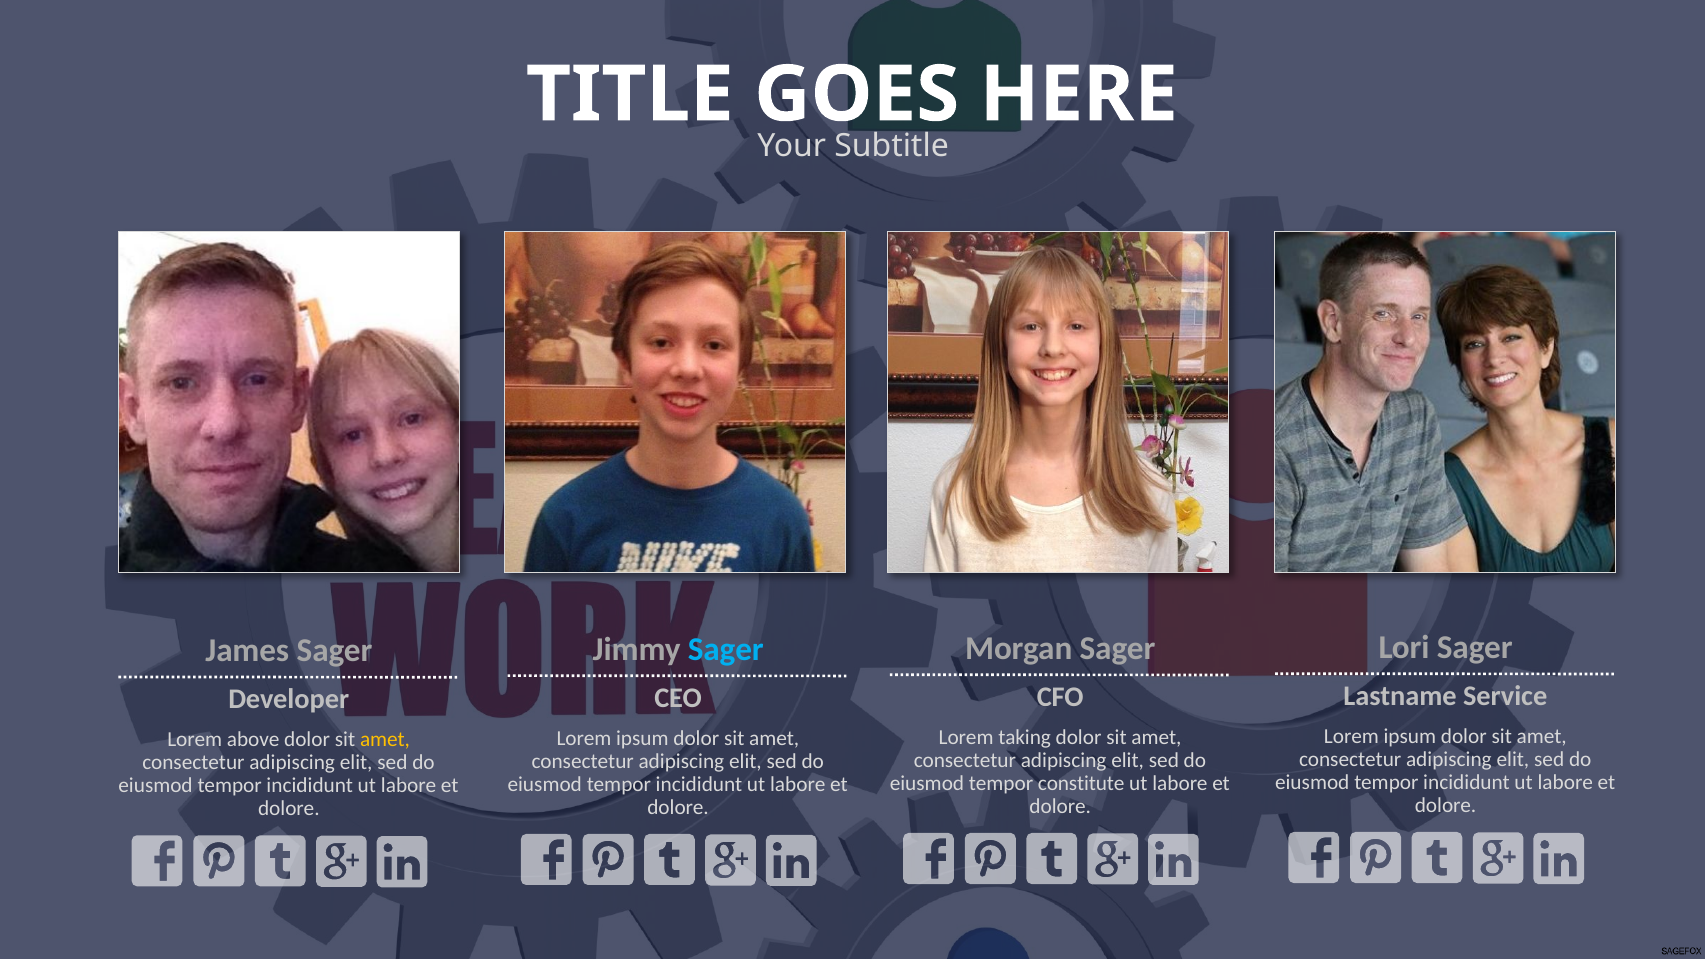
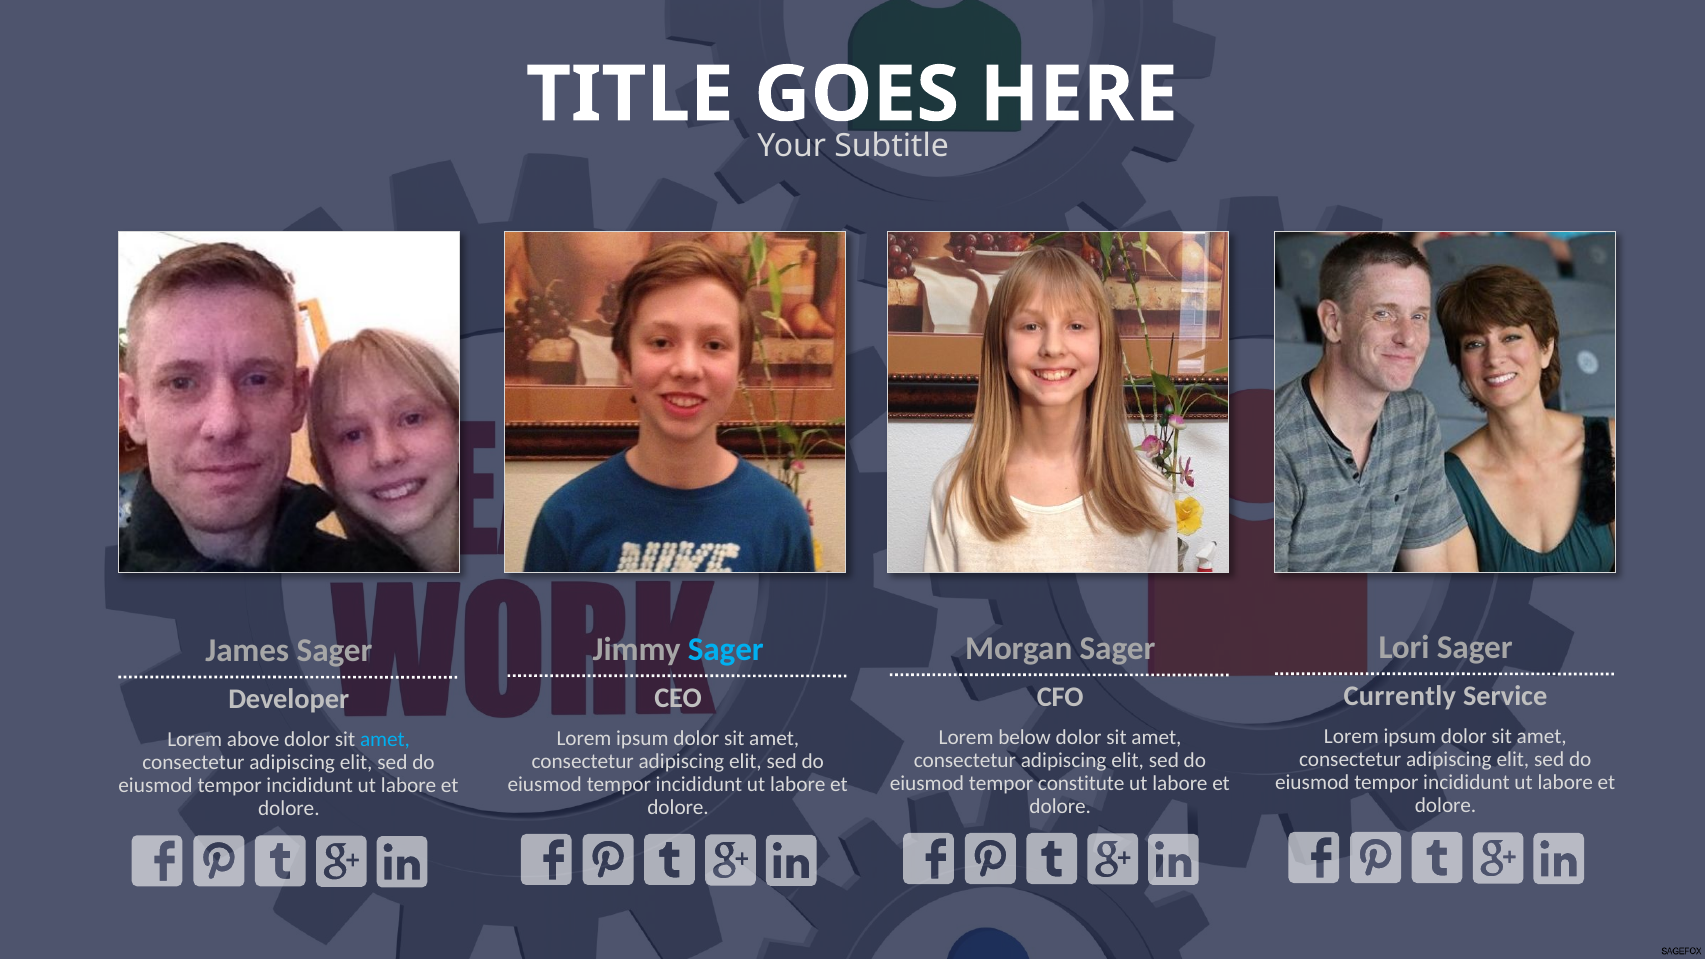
Lastname: Lastname -> Currently (1400, 696)
taking: taking -> below (1025, 737)
amet colour: yellow -> light blue (385, 740)
